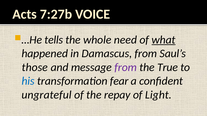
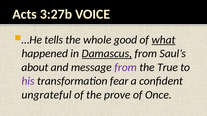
7:27b: 7:27b -> 3:27b (56, 14)
need: need -> good (126, 40)
Damascus underline: none -> present (107, 54)
those: those -> about (35, 68)
his colour: blue -> purple (28, 81)
repay: repay -> prove (117, 95)
Light: Light -> Once (158, 95)
